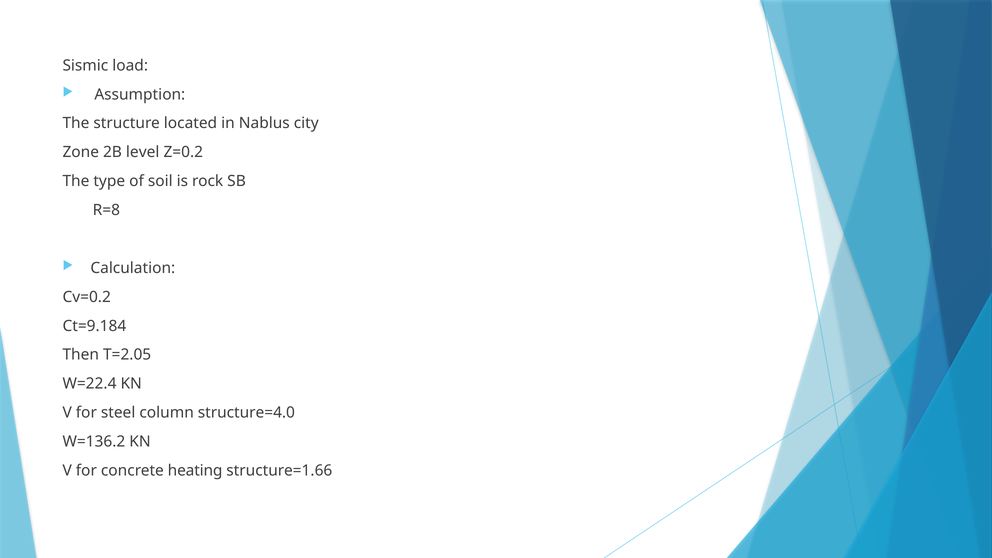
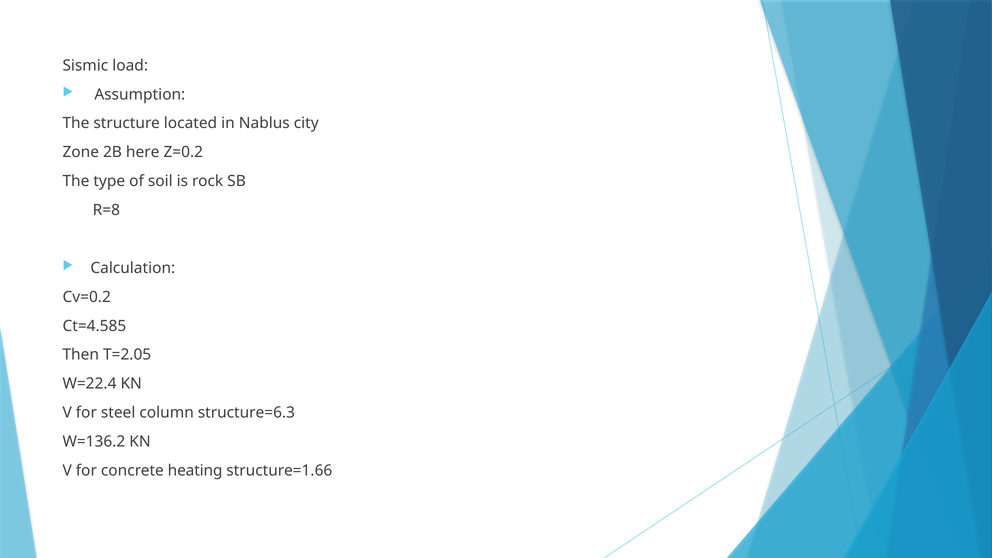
level: level -> here (143, 152)
Ct=9.184: Ct=9.184 -> Ct=4.585 (94, 326)
structure=4.0: structure=4.0 -> structure=6.3 (246, 413)
